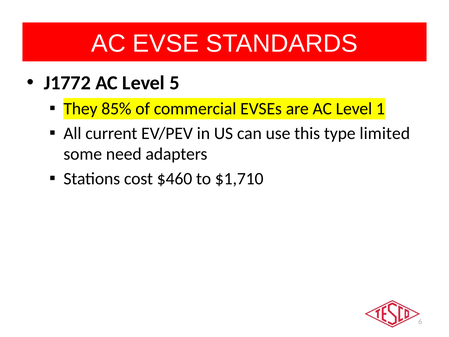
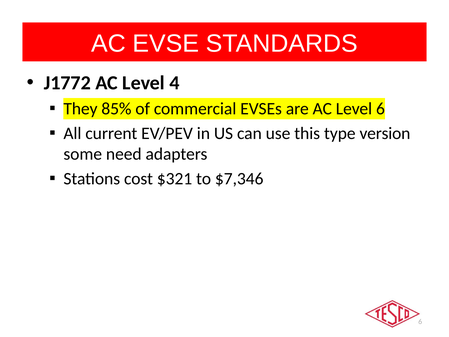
5: 5 -> 4 (174, 83)
Level 1: 1 -> 6 (380, 109)
limited: limited -> version (385, 133)
$460: $460 -> $321 (175, 178)
$1,710: $1,710 -> $7,346 (239, 178)
